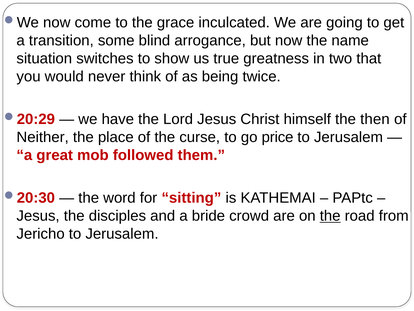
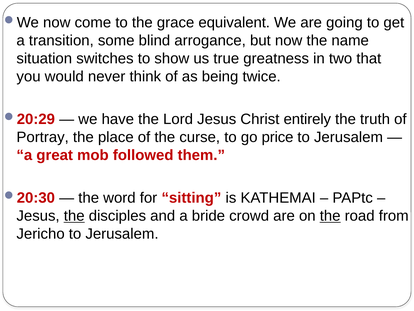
inculcated: inculcated -> equivalent (234, 22)
himself: himself -> entirely (307, 119)
then: then -> truth (375, 119)
Neither: Neither -> Portray (43, 137)
the underline: none -> present (74, 216)
